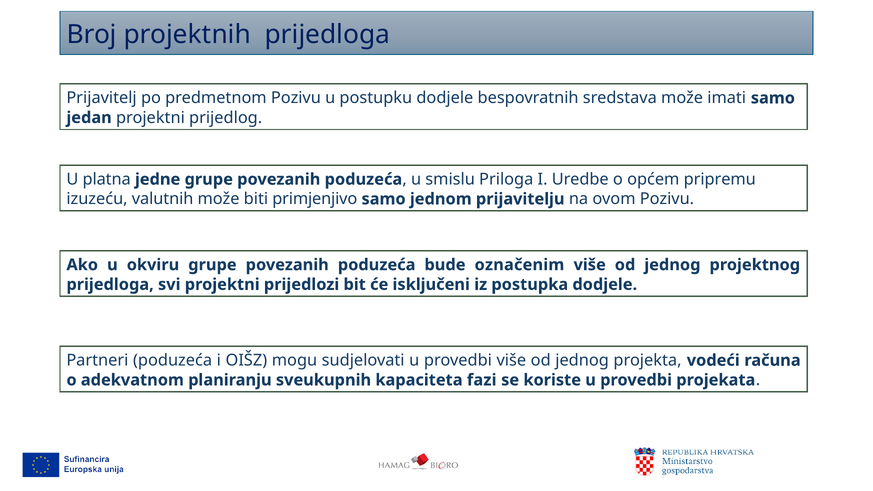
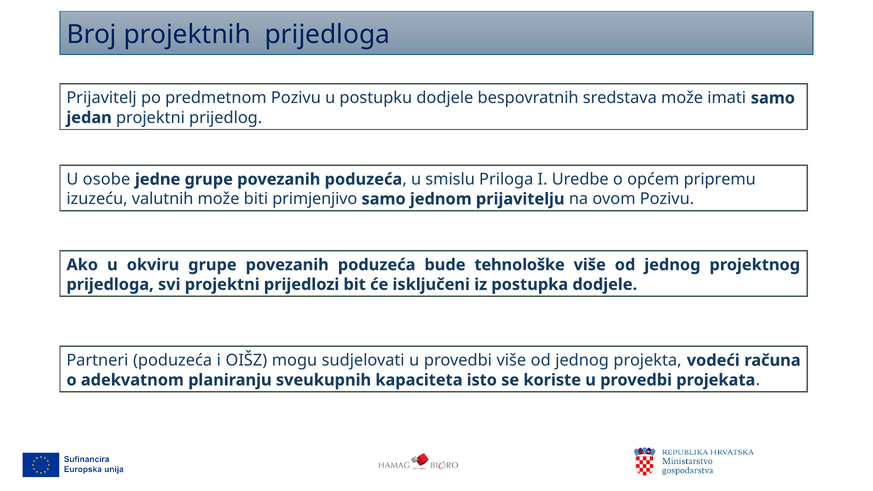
platna: platna -> osobe (106, 179)
označenim: označenim -> tehnološke (520, 265)
fazi: fazi -> isto (482, 380)
